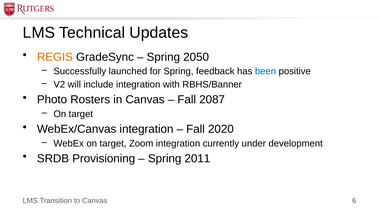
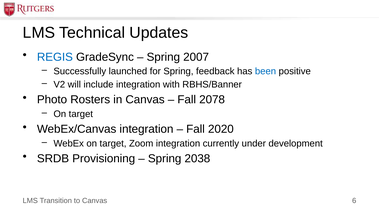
REGIS colour: orange -> blue (55, 57)
2050: 2050 -> 2007 (196, 57)
2087: 2087 -> 2078 (212, 100)
2011: 2011 -> 2038 (197, 159)
